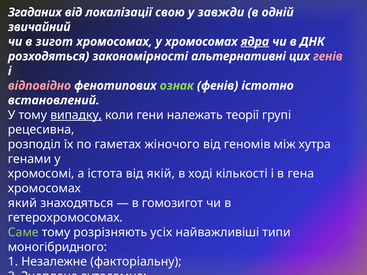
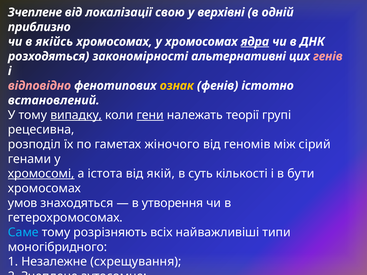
Згаданих: Згаданих -> Зчеплене (35, 12)
завжди: завжди -> верхівні (221, 12)
звичайний: звичайний -> приблизно (39, 27)
зигот: зигот -> якійсь (54, 42)
ознак colour: light green -> yellow (177, 86)
гени underline: none -> present (150, 115)
хутра: хутра -> сірий (315, 144)
хромосомі underline: none -> present (41, 174)
ході: ході -> суть (201, 174)
гена: гена -> бути (301, 174)
який: який -> умов (23, 203)
гомозигот: гомозигот -> утворення (173, 203)
Саме colour: light green -> light blue (23, 233)
усіх: усіх -> всіх (161, 233)
факторіальну: факторіальну -> схрещування (136, 262)
